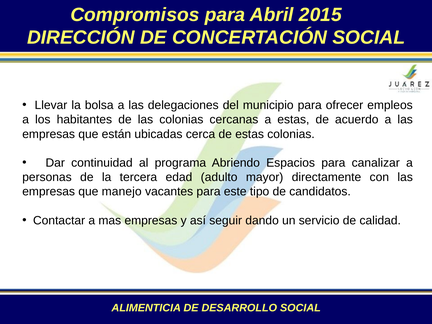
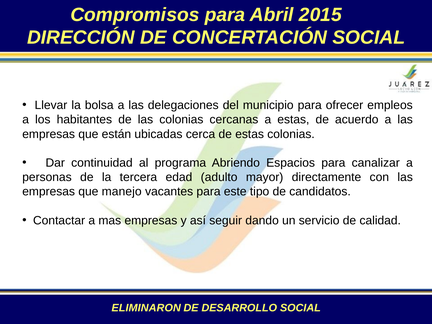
ALIMENTICIA: ALIMENTICIA -> ELIMINARON (146, 308)
